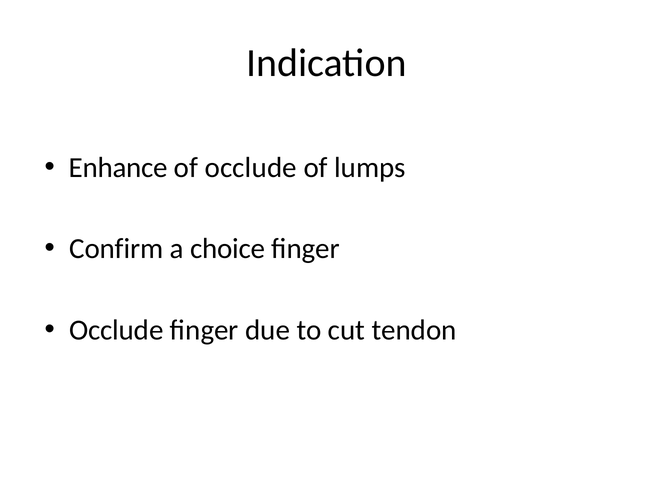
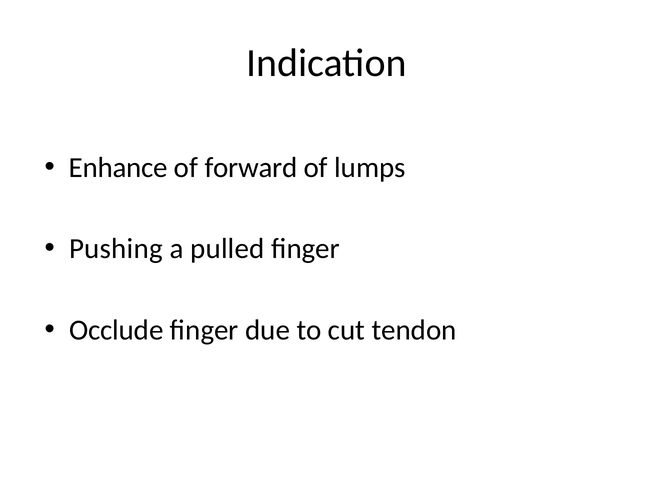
of occlude: occlude -> forward (251, 167)
Confirm: Confirm -> Pushing (116, 249)
choice: choice -> pulled (227, 249)
